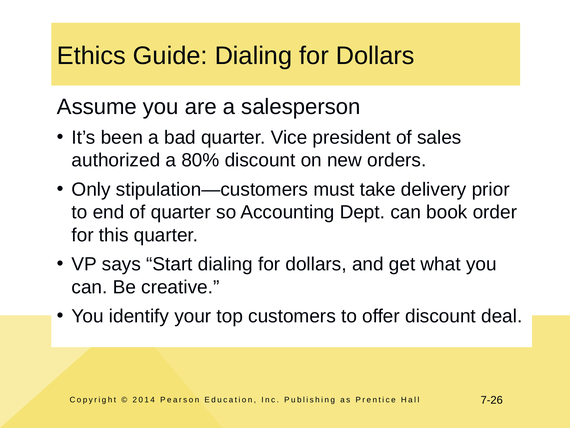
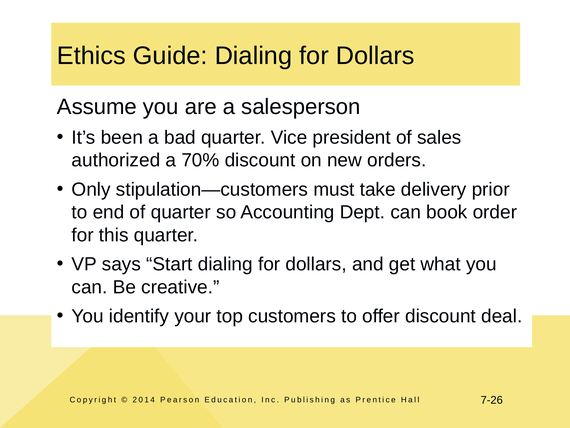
80%: 80% -> 70% (200, 160)
